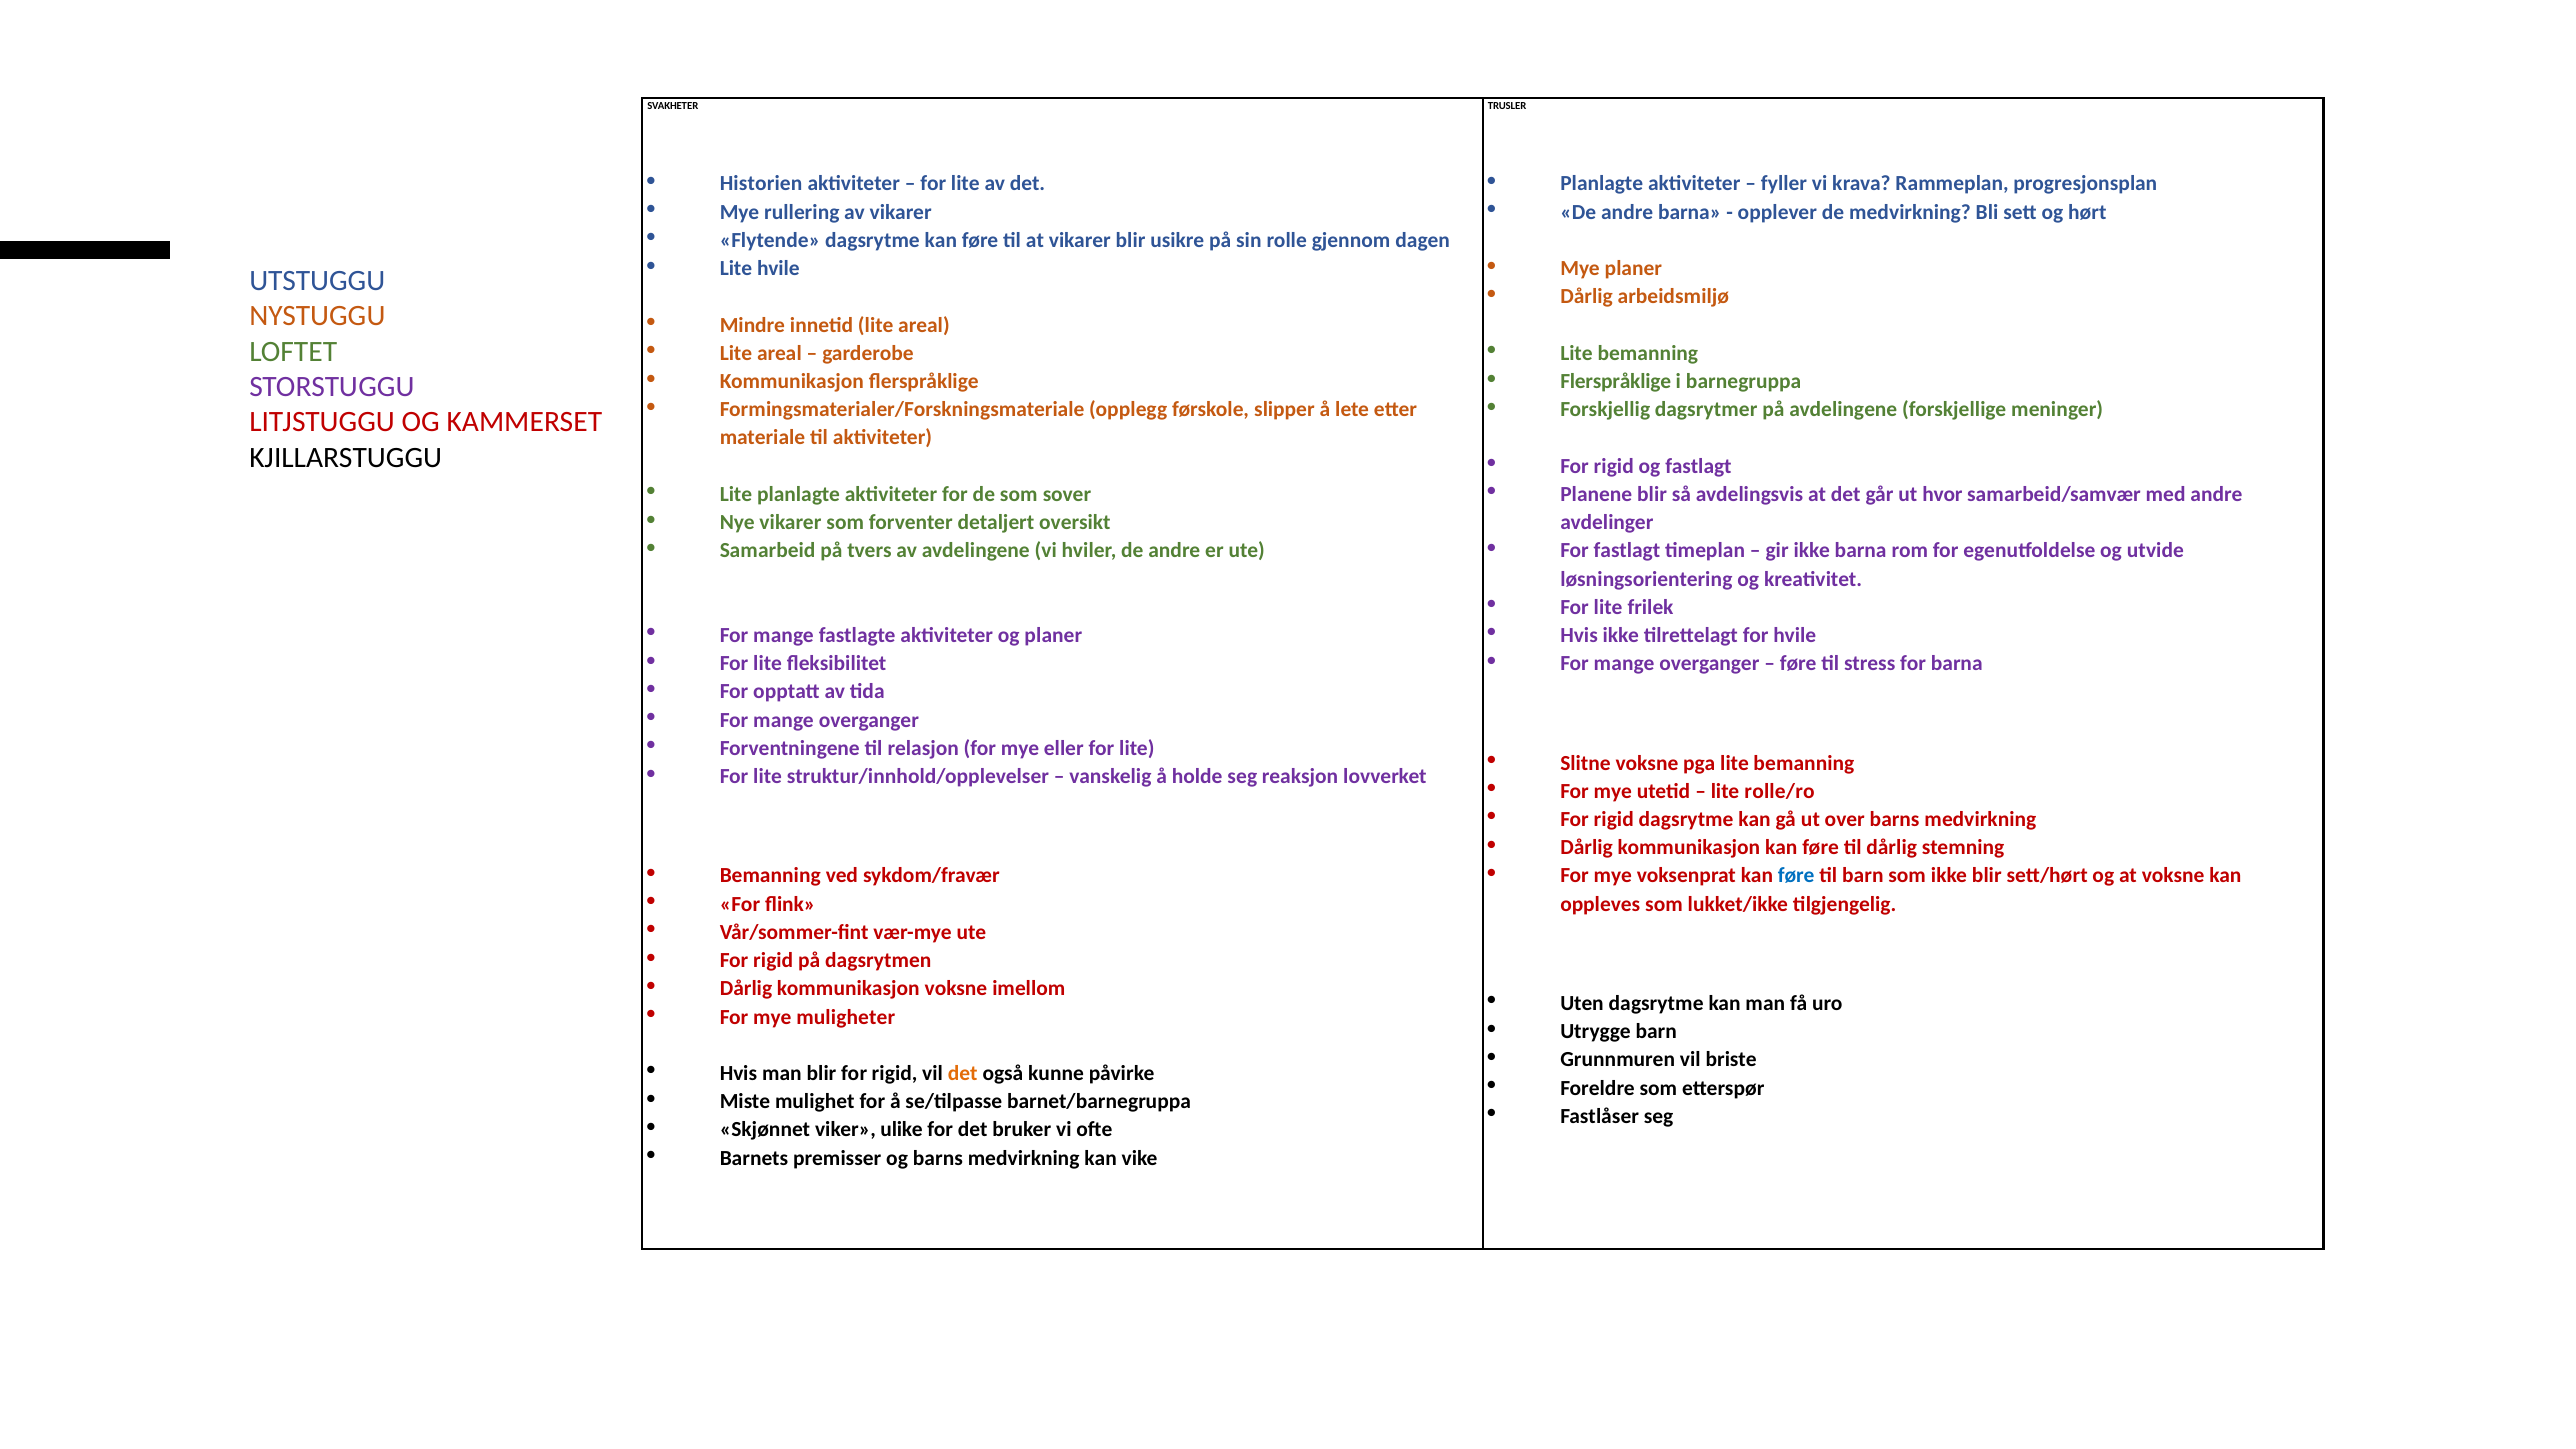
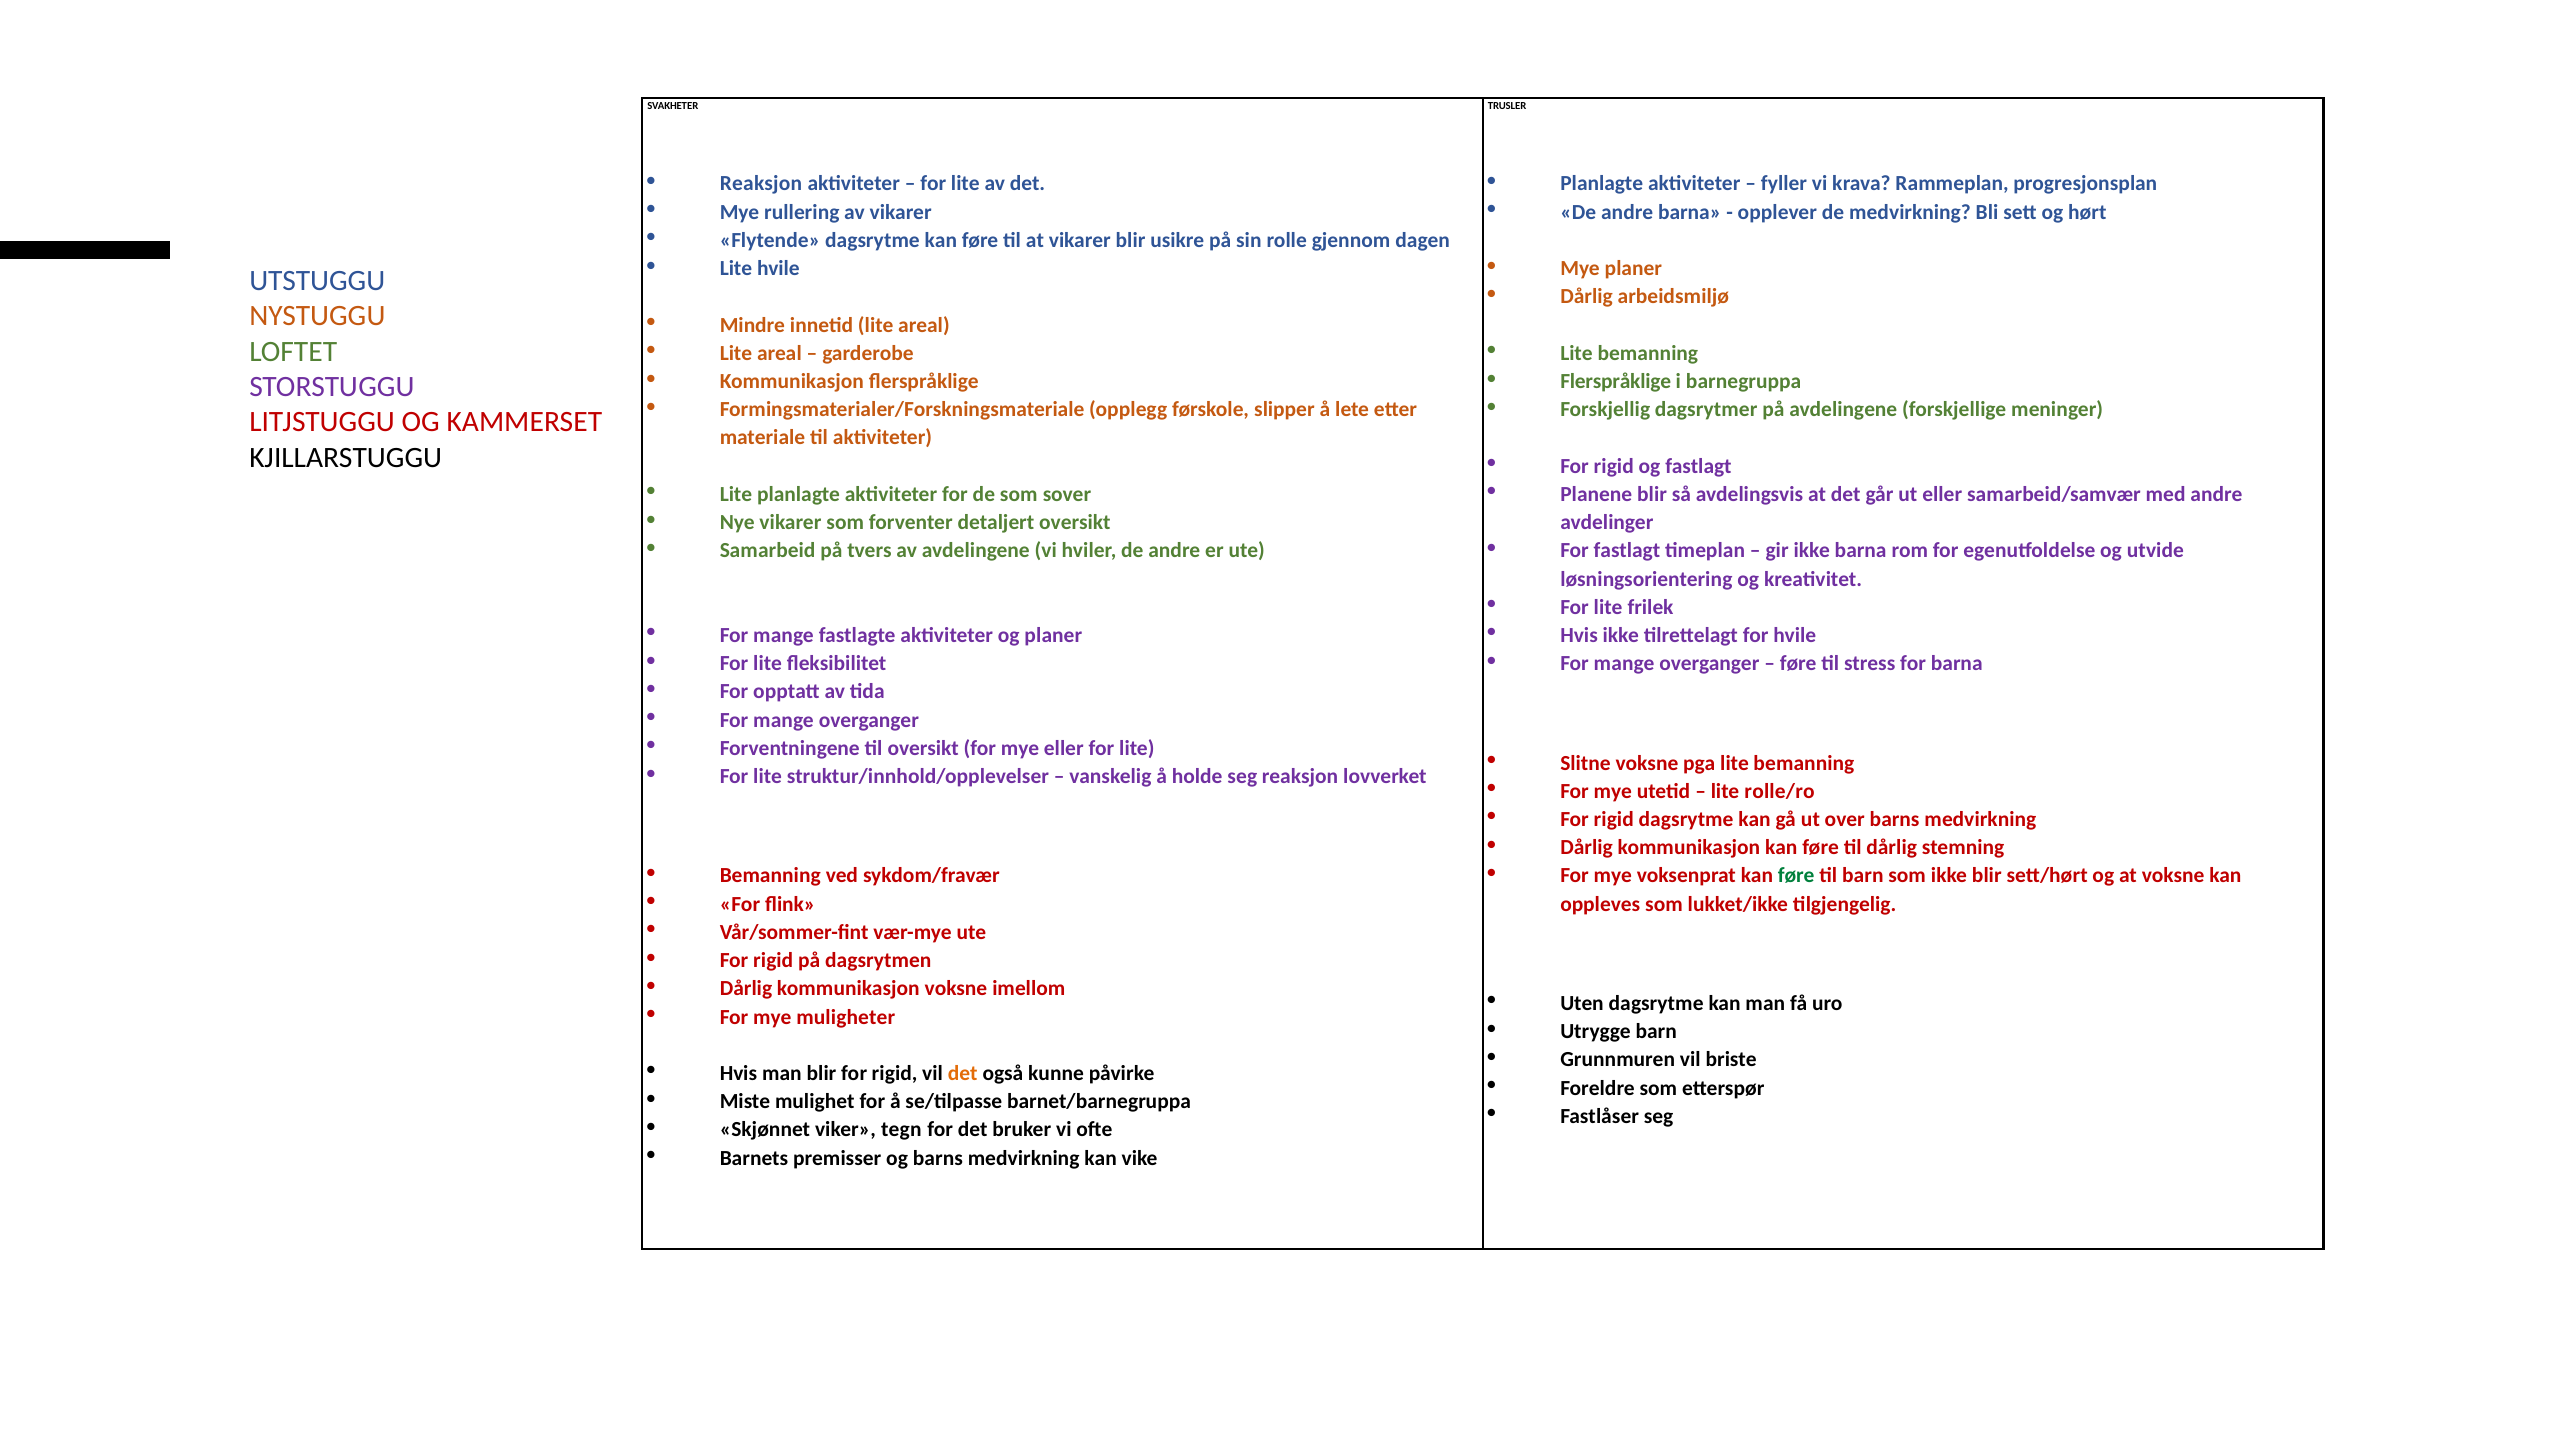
Historien: Historien -> Reaksjon (761, 184)
ut hvor: hvor -> eller (1942, 494)
til relasjon: relasjon -> oversikt (923, 748)
føre colour: blue -> green (1796, 876)
ulike: ulike -> tegn (901, 1130)
